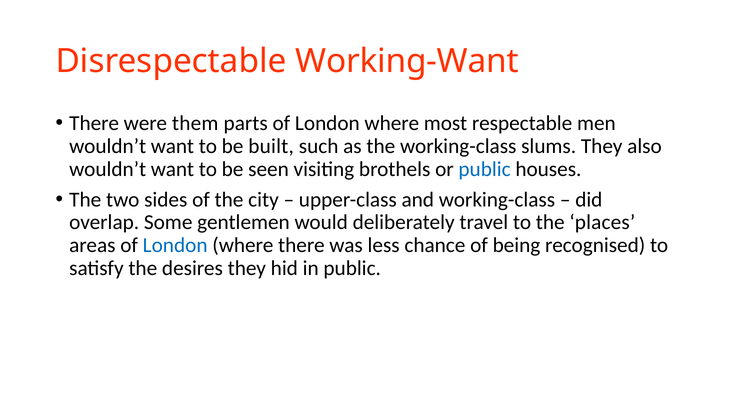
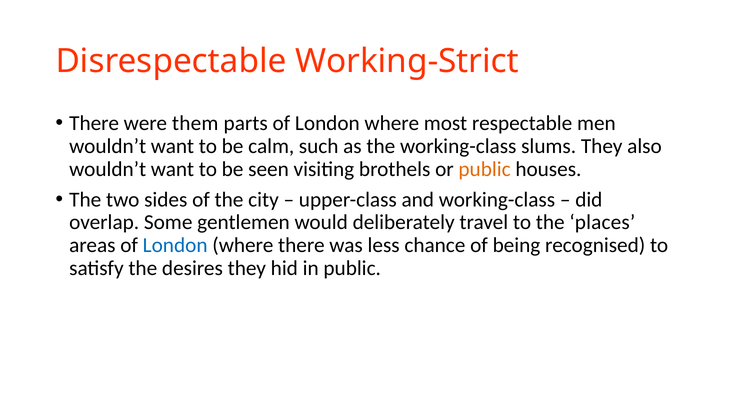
Working-Want: Working-Want -> Working-Strict (407, 61)
built: built -> calm (271, 146)
public colour: blue -> orange (485, 169)
